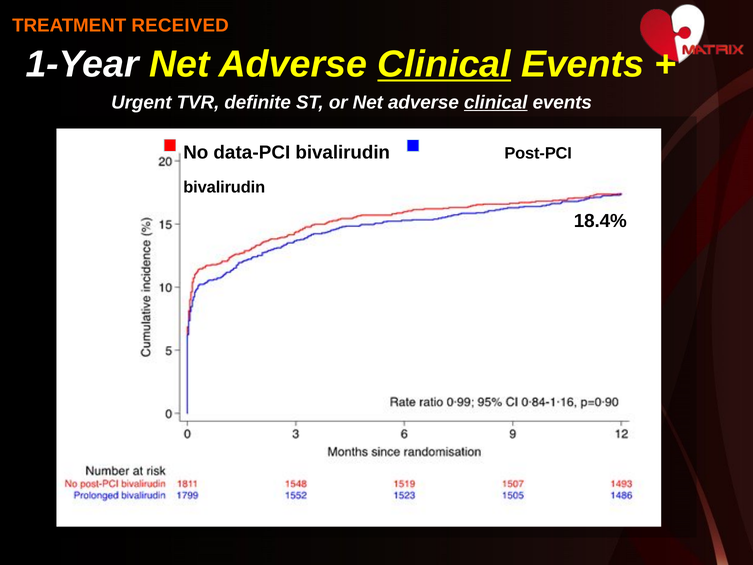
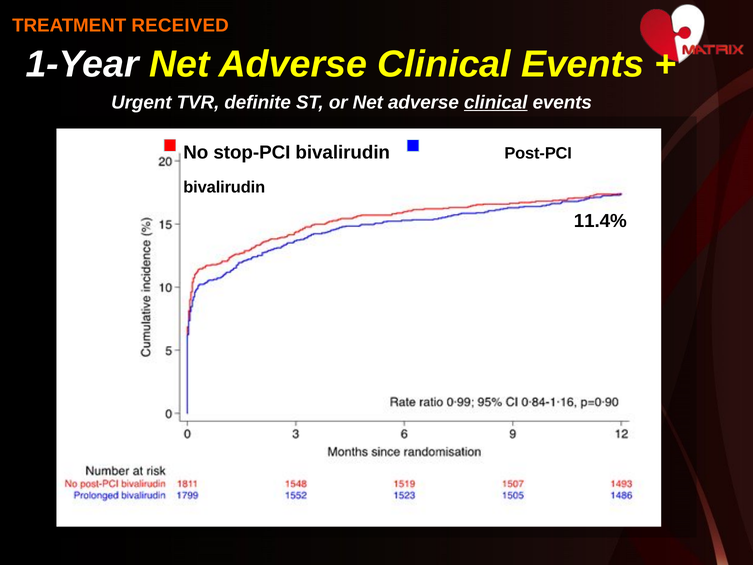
Clinical underline: present -> none (444, 64)
data-PCI: data-PCI -> stop-PCI (252, 153)
18.4%: 18.4% -> 11.4% (600, 221)
